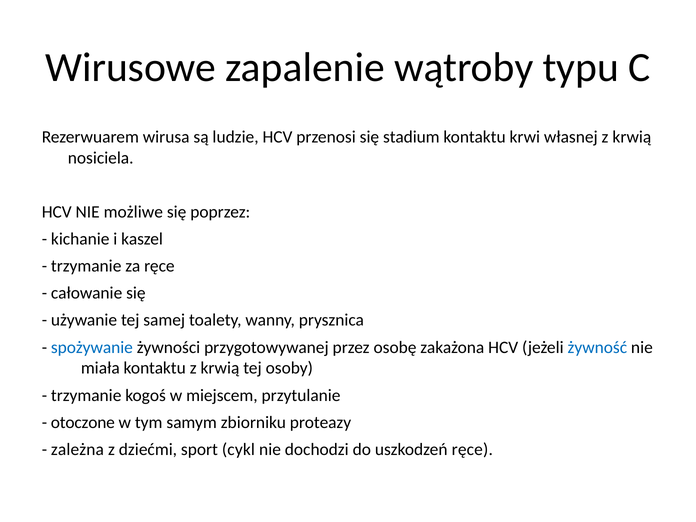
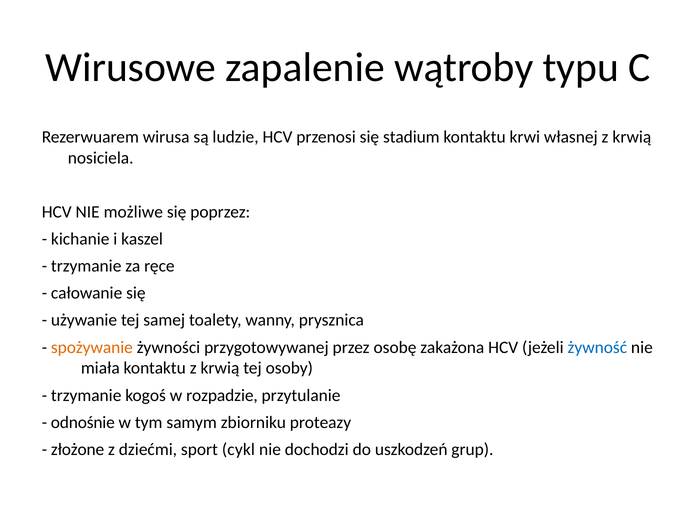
spożywanie colour: blue -> orange (92, 347)
miejscem: miejscem -> rozpadzie (222, 395)
otoczone: otoczone -> odnośnie (83, 422)
zależna: zależna -> złożone (78, 449)
uszkodzeń ręce: ręce -> grup (472, 449)
